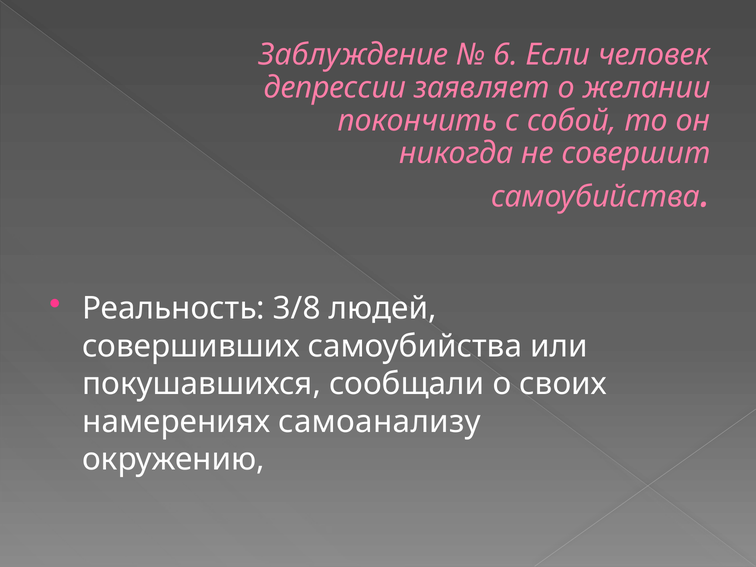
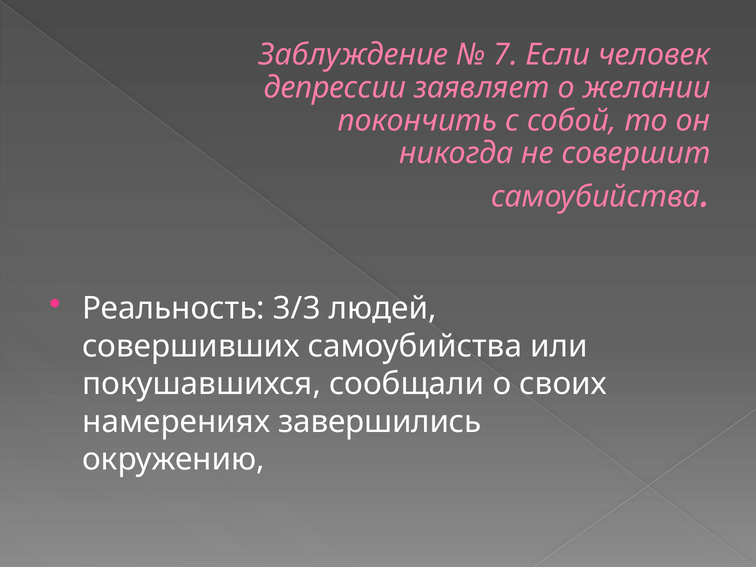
6: 6 -> 7 (506, 55)
3/8: 3/8 -> 3/3 (297, 308)
самоанализу: самоанализу -> завершились (380, 422)
